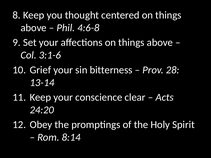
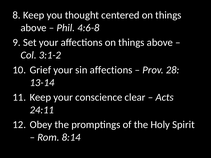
3:1-6: 3:1-6 -> 3:1-2 (50, 55)
sin bitterness: bitterness -> affections (111, 70)
24:20: 24:20 -> 24:11 (42, 110)
